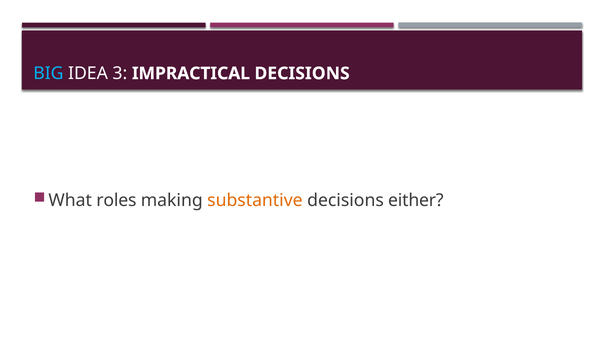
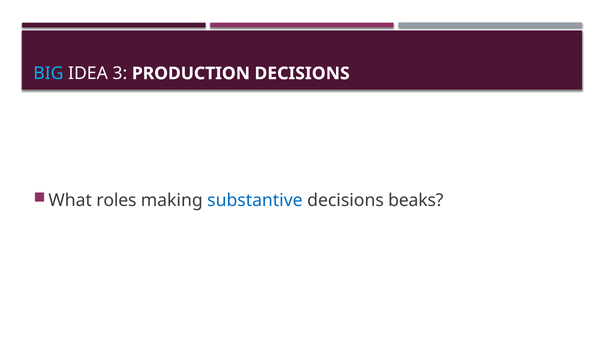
IMPRACTICAL: IMPRACTICAL -> PRODUCTION (191, 73)
substantive colour: orange -> blue (255, 200)
either: either -> beaks (416, 200)
